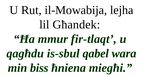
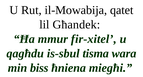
lejha: lejha -> qatet (122, 10)
fir-tlaqt: fir-tlaqt -> fir-xitel (94, 39)
qabel: qabel -> tisma (96, 53)
